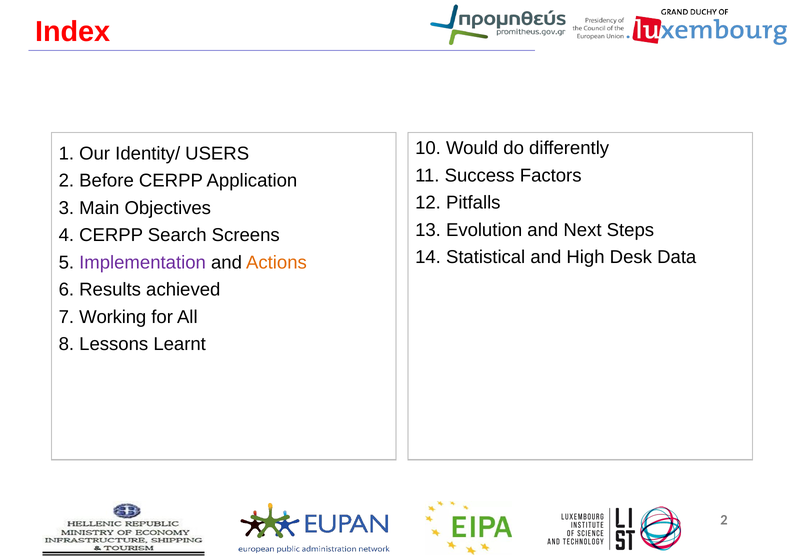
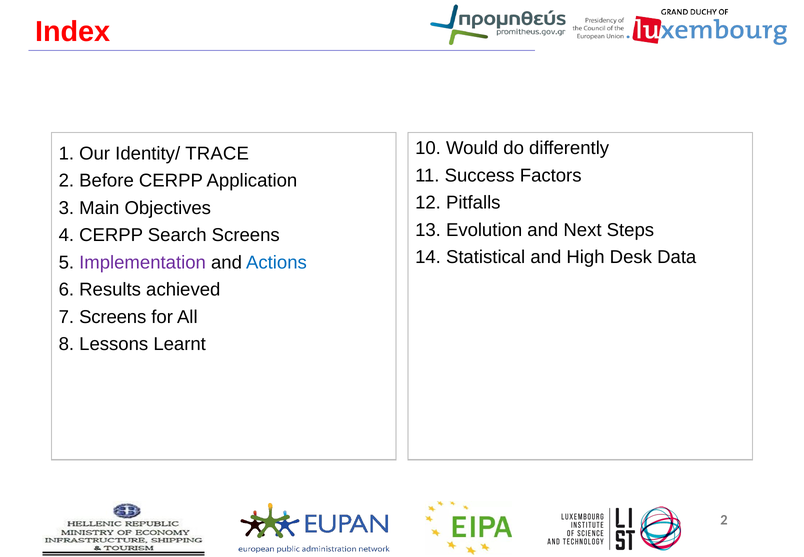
USERS: USERS -> TRACE (217, 153)
Actions colour: orange -> blue (276, 262)
7 Working: Working -> Screens (113, 317)
